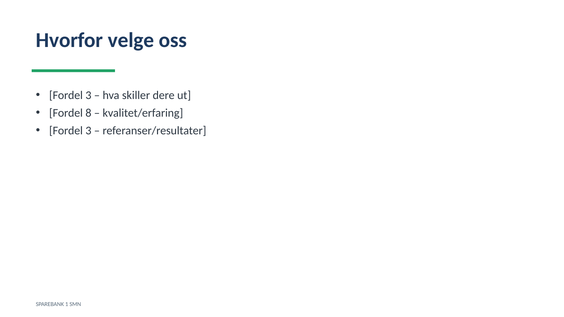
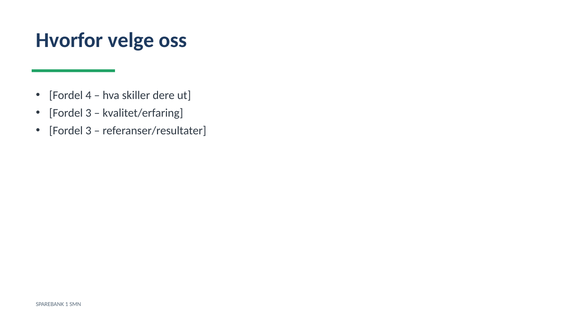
3: 3 -> 4 (88, 96)
8: 8 -> 3 (88, 113)
